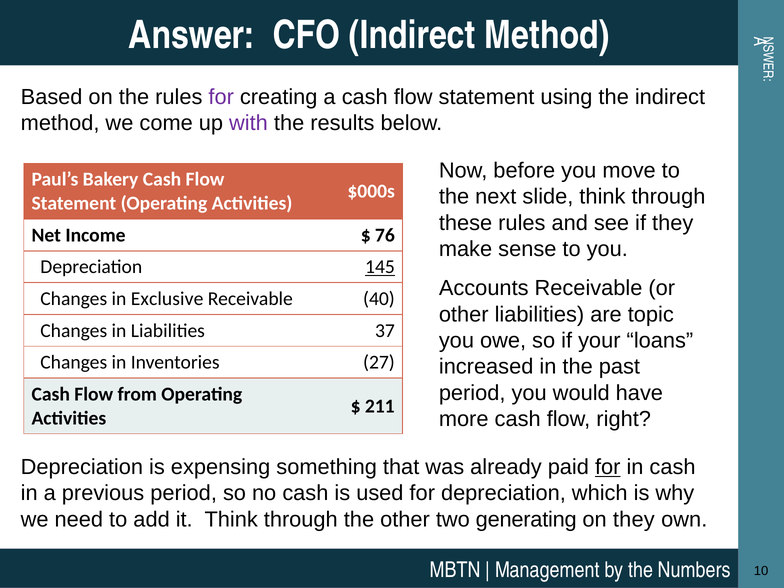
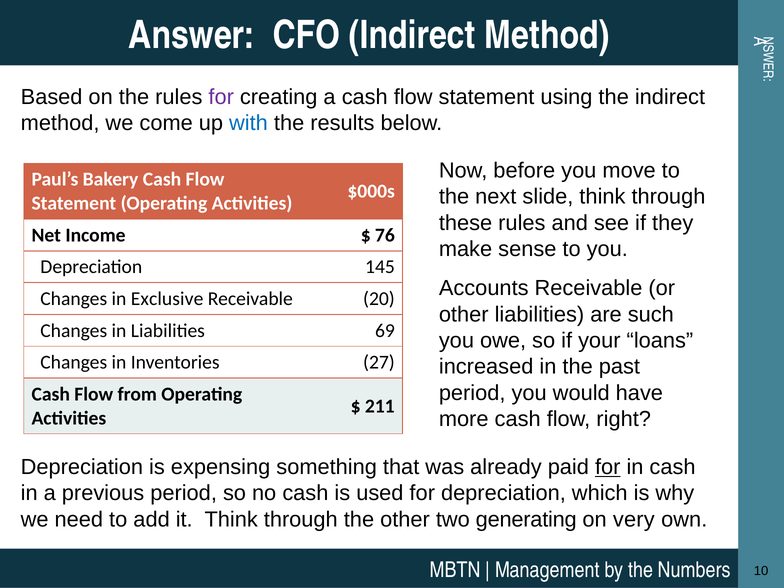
with colour: purple -> blue (248, 123)
145 underline: present -> none (380, 267)
40: 40 -> 20 (379, 299)
topic: topic -> such (651, 314)
37: 37 -> 69 (385, 331)
on they: they -> very (634, 519)
